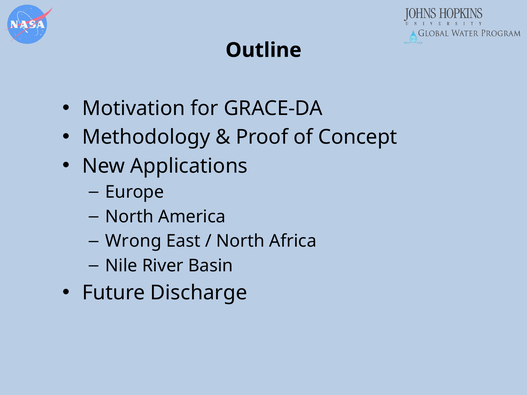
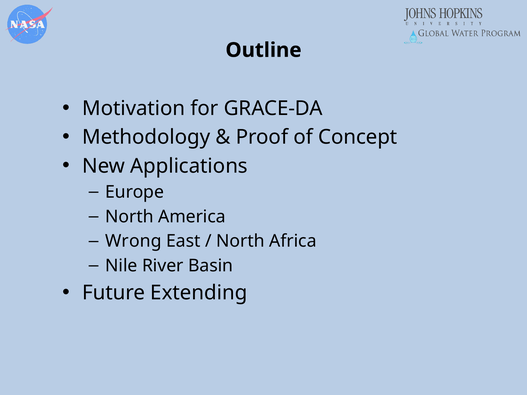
Discharge: Discharge -> Extending (199, 293)
